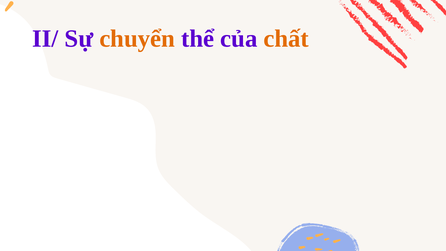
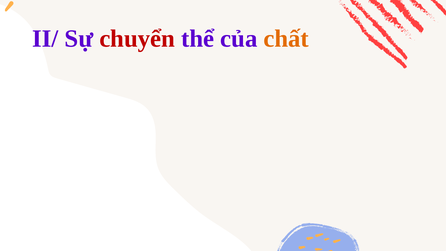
chuyển colour: orange -> red (137, 38)
